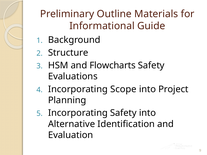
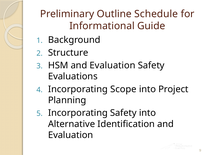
Materials: Materials -> Schedule (156, 14)
HSM and Flowcharts: Flowcharts -> Evaluation (113, 66)
